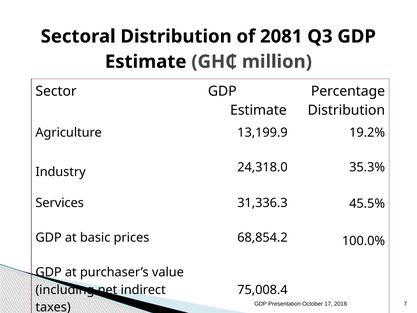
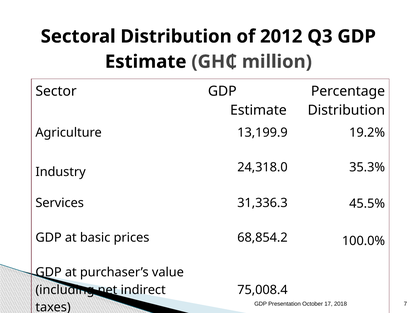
2081: 2081 -> 2012 (281, 36)
